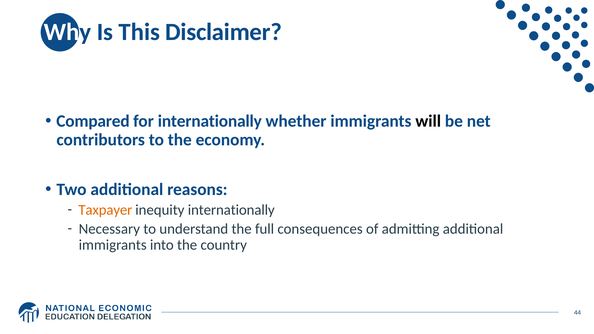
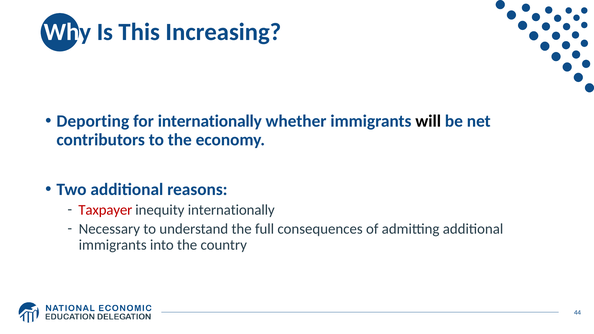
Disclaimer: Disclaimer -> Increasing (223, 32)
Compared: Compared -> Deporting (93, 121)
Taxpayer colour: orange -> red (105, 210)
